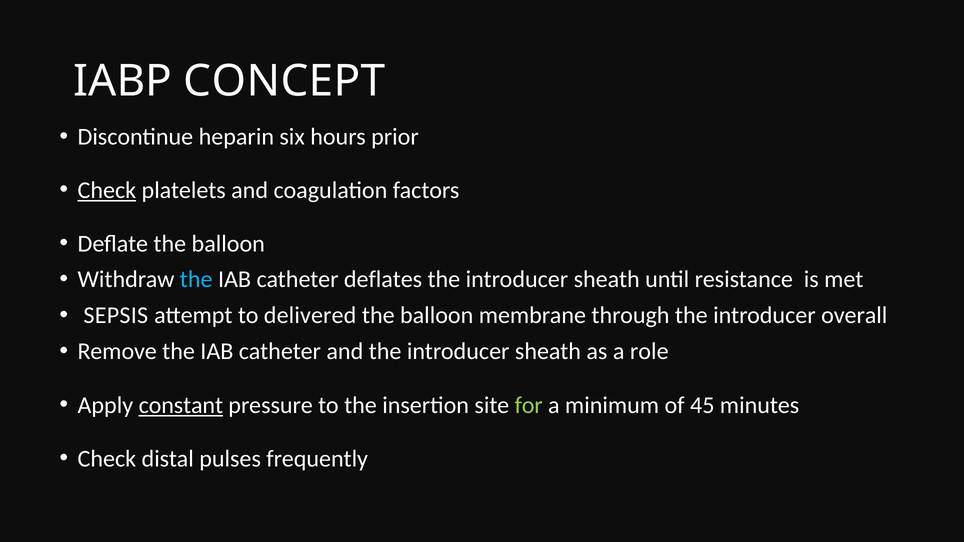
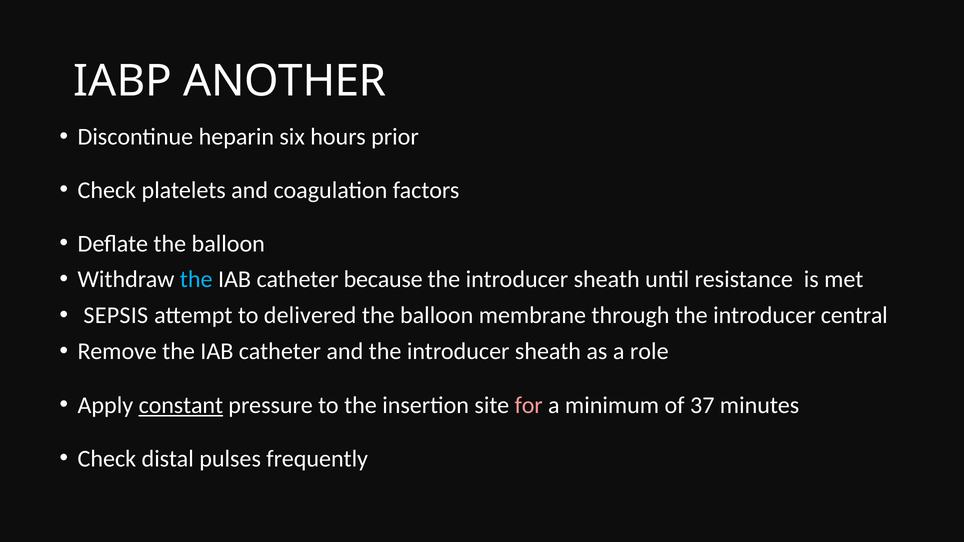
CONCEPT: CONCEPT -> ANOTHER (285, 81)
Check underline: present -> none (107, 190)
deflates: deflates -> because (383, 280)
overall: overall -> central (854, 316)
for colour: light green -> pink (529, 405)
45: 45 -> 37 (702, 405)
